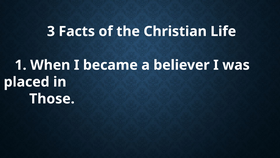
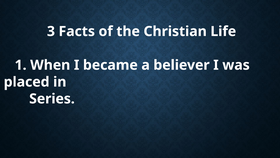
Those: Those -> Series (52, 98)
